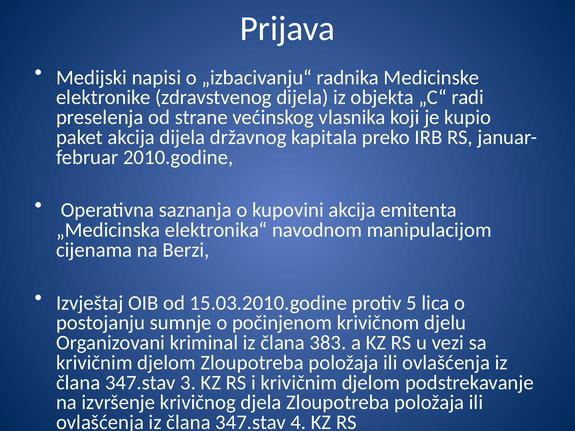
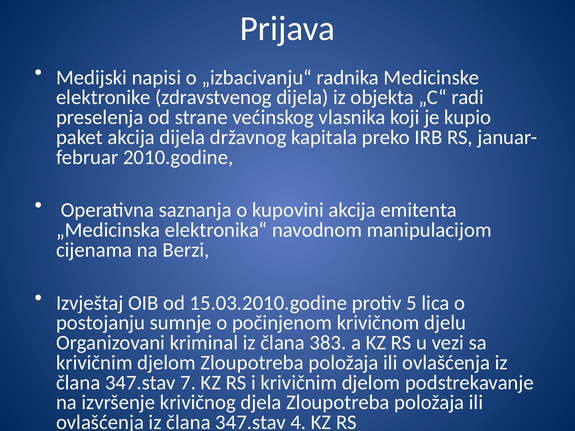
3: 3 -> 7 (188, 383)
